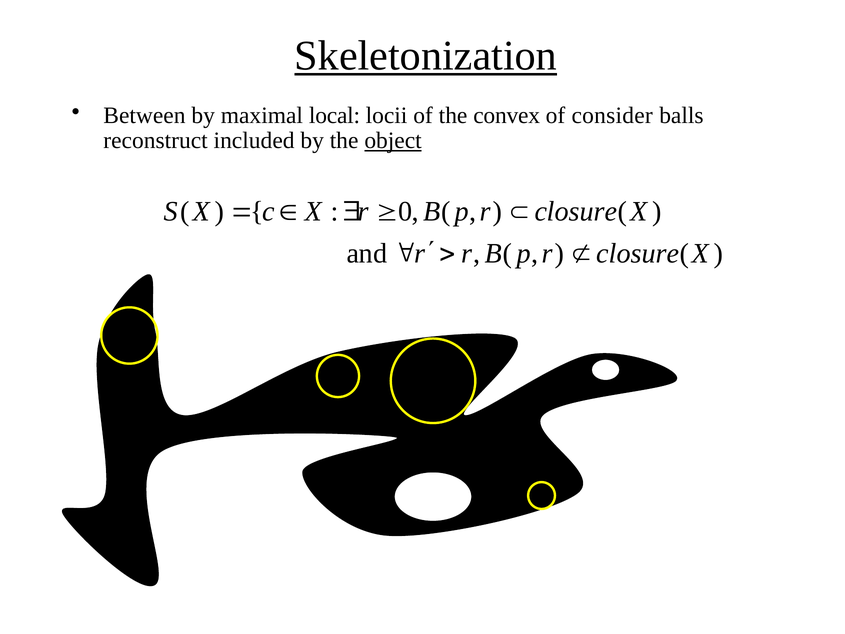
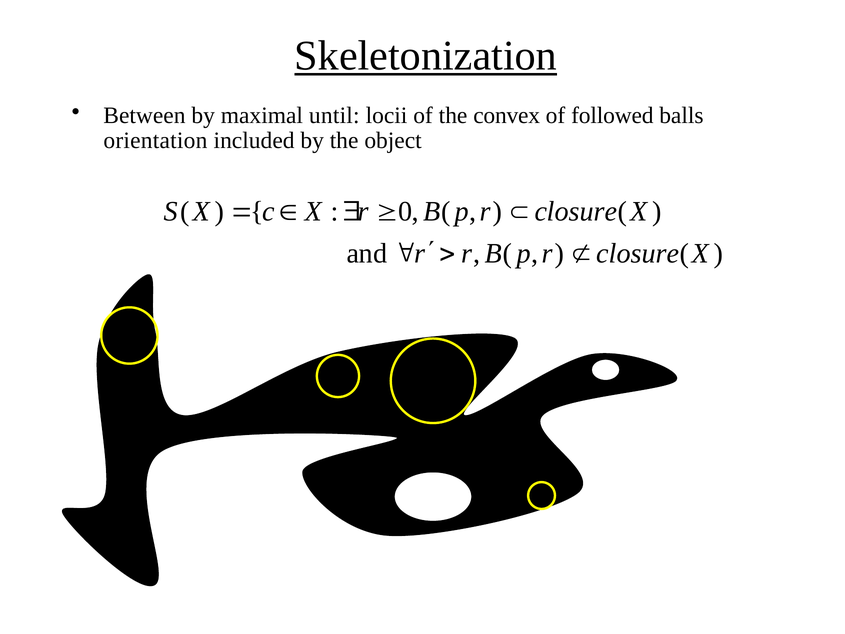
local: local -> until (334, 115)
consider: consider -> followed (612, 115)
reconstruct: reconstruct -> orientation (155, 141)
object underline: present -> none (393, 141)
